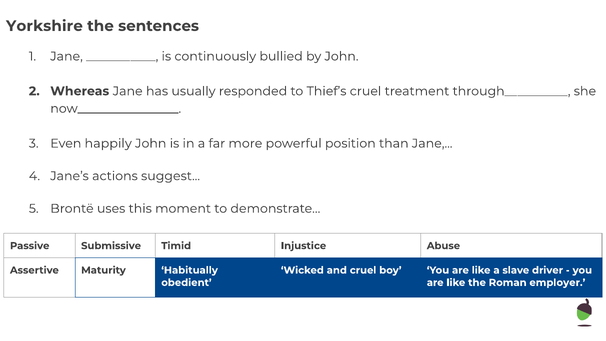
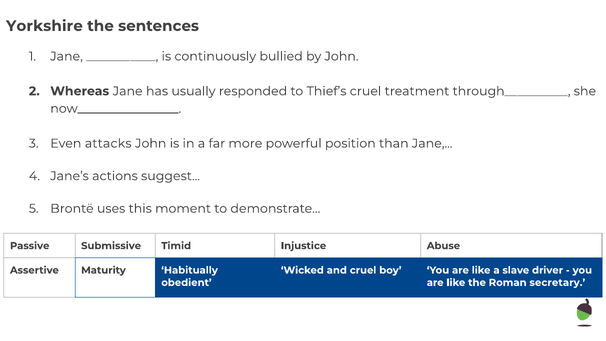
happily: happily -> attacks (108, 143)
employer: employer -> secretary (557, 282)
